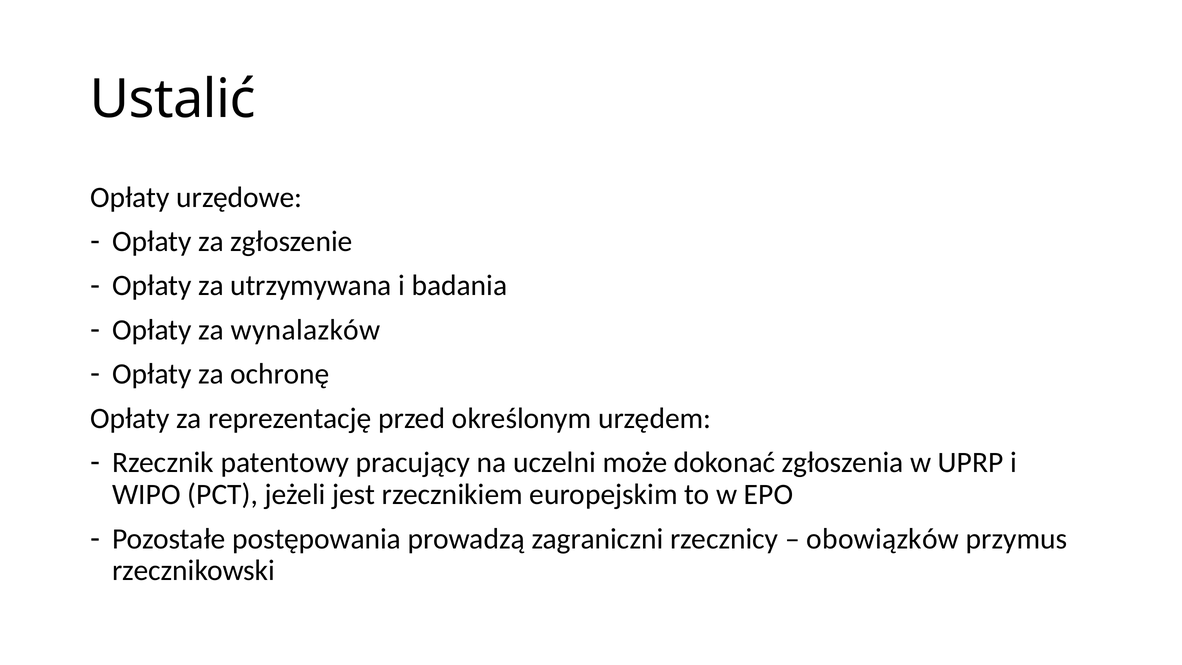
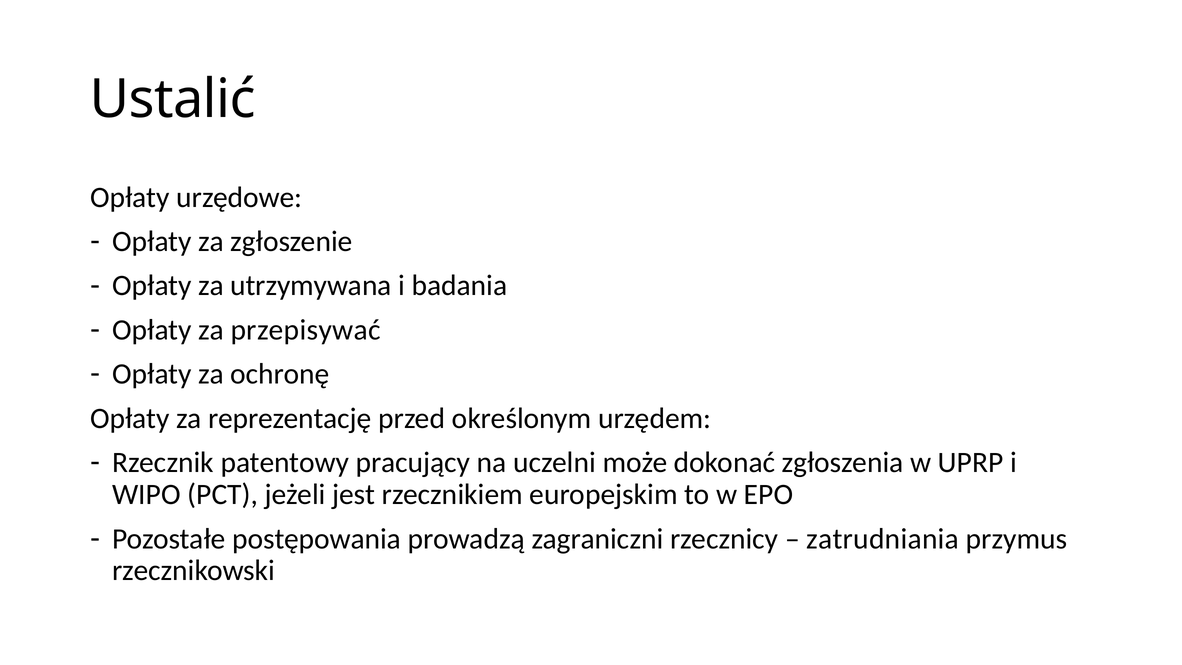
wynalazków: wynalazków -> przepisywać (306, 330)
obowiązków: obowiązków -> zatrudniania (883, 539)
